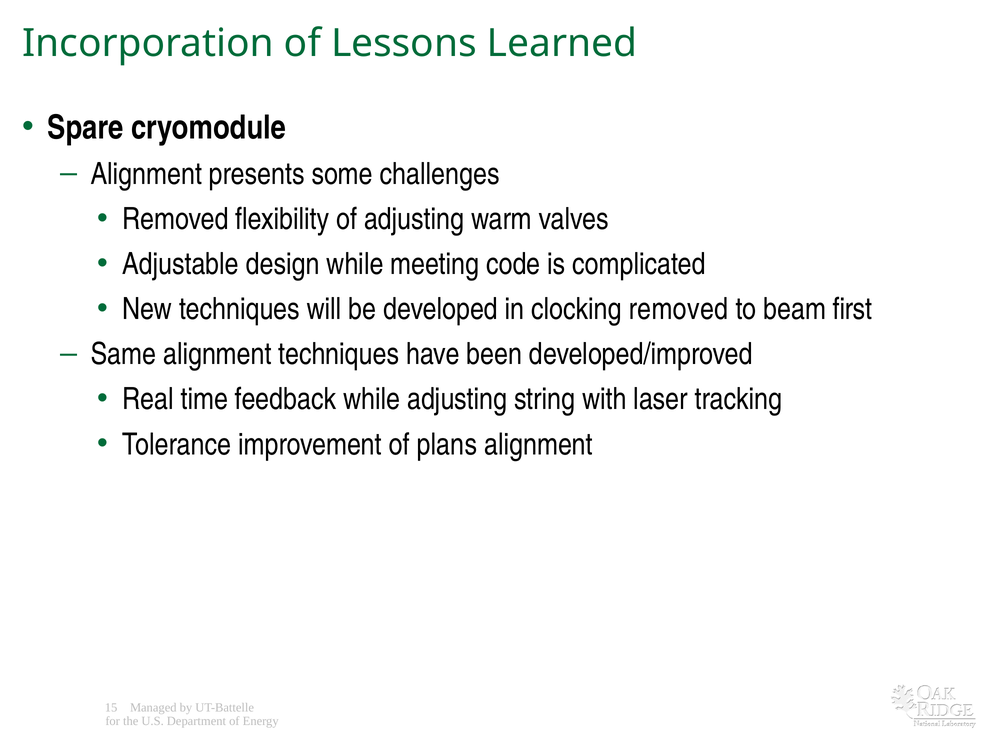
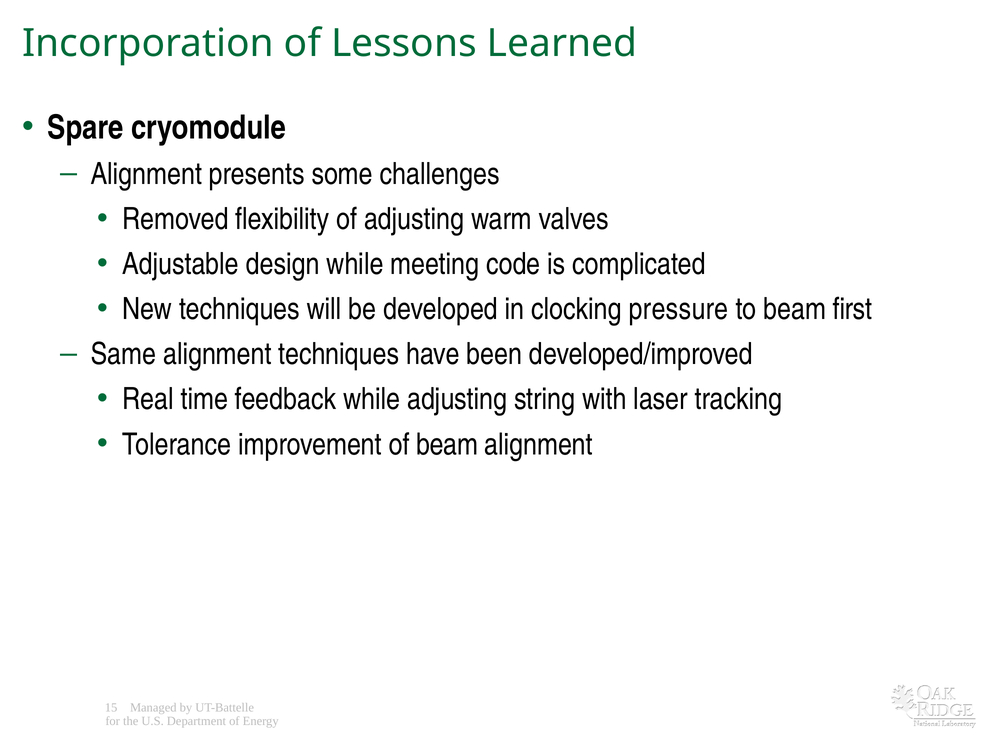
clocking removed: removed -> pressure (679, 309)
of plans: plans -> beam (447, 445)
